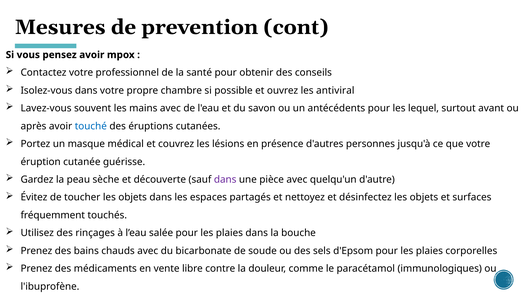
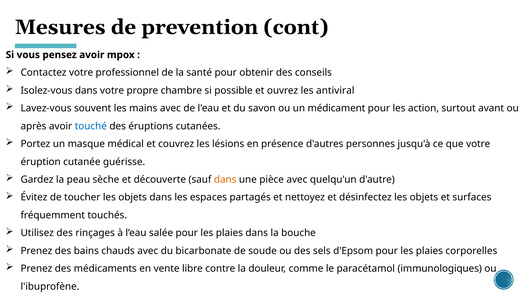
antécédents: antécédents -> médicament (336, 108)
lequel: lequel -> action (424, 108)
dans colour: purple -> orange (225, 180)
